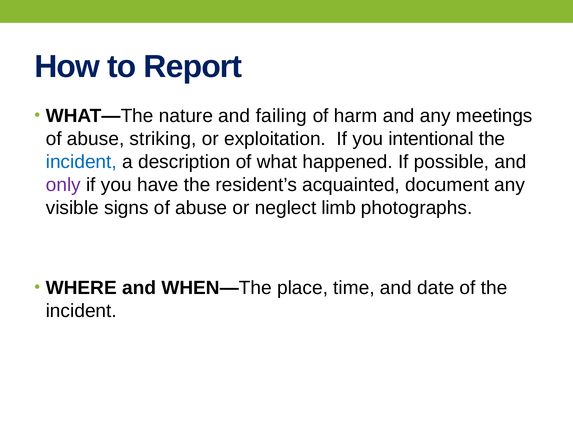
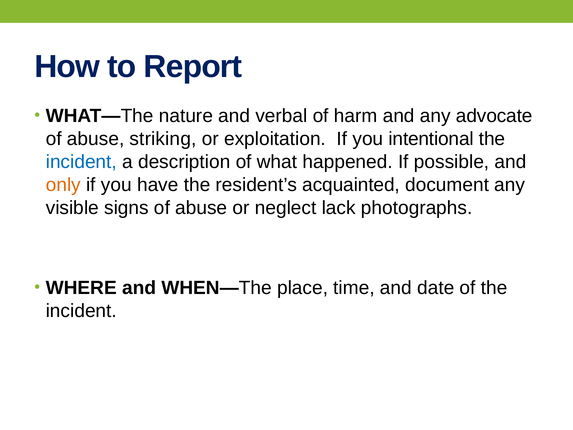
failing: failing -> verbal (281, 116)
meetings: meetings -> advocate (494, 116)
only colour: purple -> orange (63, 185)
limb: limb -> lack (339, 208)
